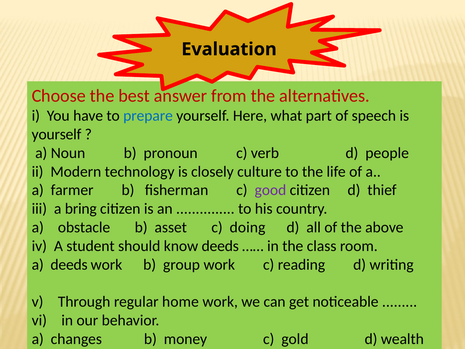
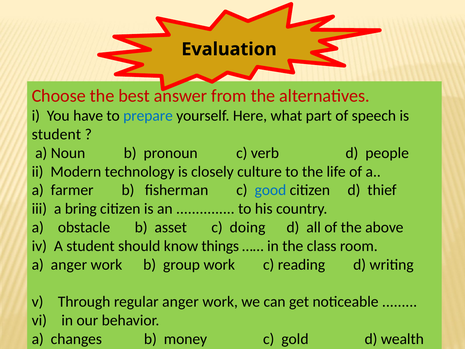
yourself: yourself -> student (56, 134)
good colour: purple -> blue (270, 190)
know deeds: deeds -> things (220, 246)
a deeds: deeds -> anger (69, 264)
regular home: home -> anger (180, 302)
